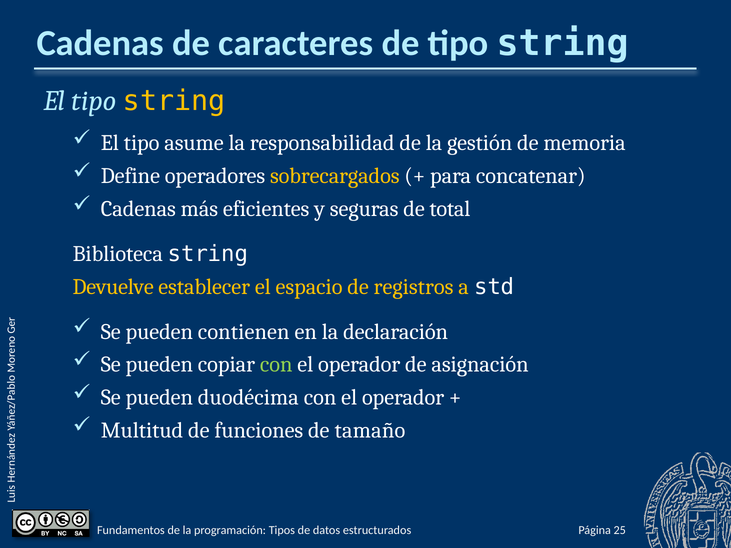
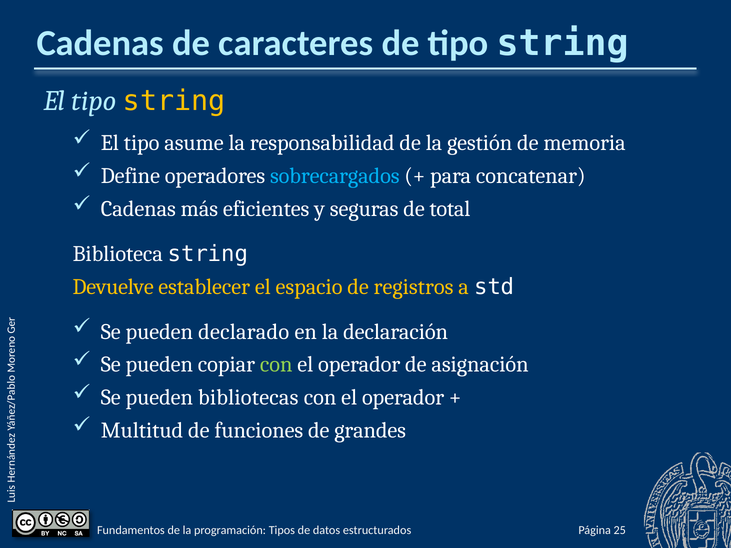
sobrecargados colour: yellow -> light blue (335, 176)
contienen: contienen -> declarado (244, 332)
duodécima: duodécima -> bibliotecas (248, 398)
tamaño: tamaño -> grandes (370, 430)
